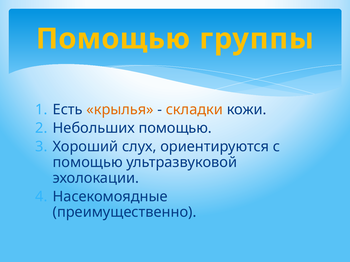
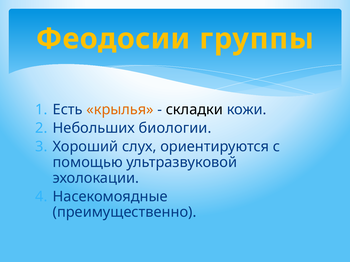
Помощью: Помощью -> Феодосии (113, 39)
складки colour: orange -> black (194, 110)
Небольших помощью: помощью -> биологии (175, 128)
